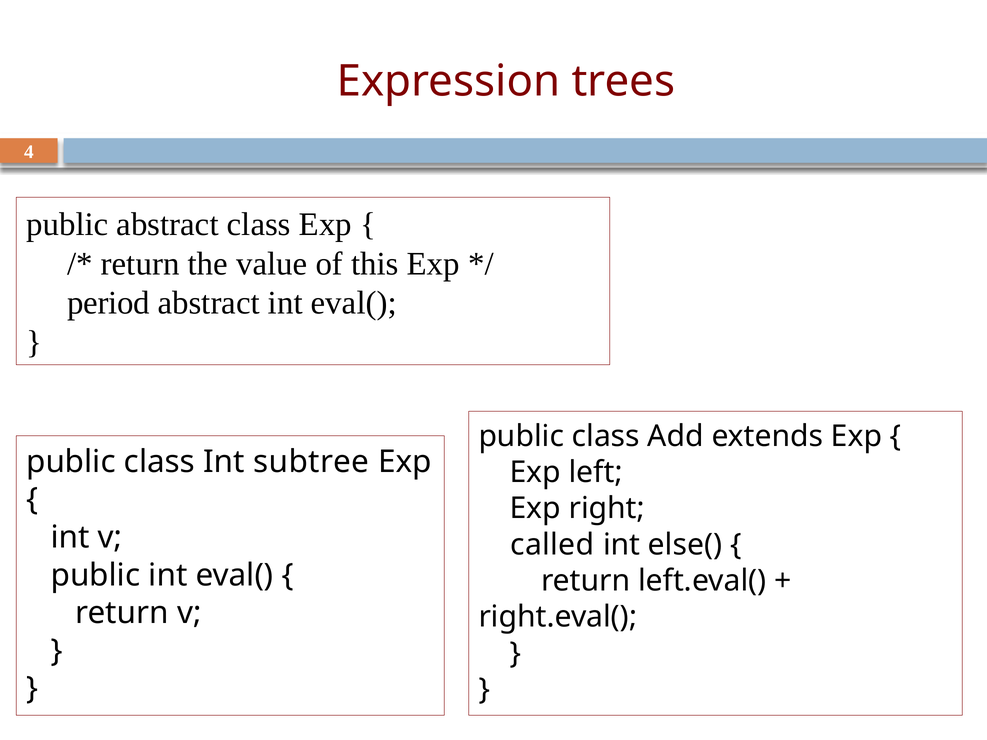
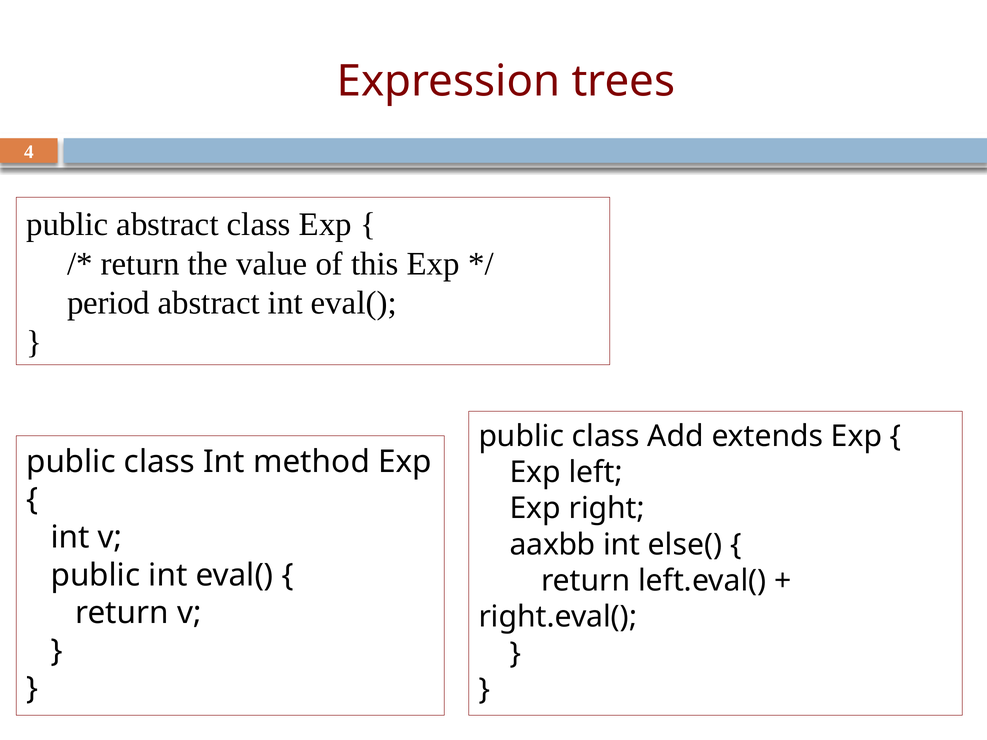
subtree: subtree -> method (311, 462)
called: called -> aaxbb (553, 545)
